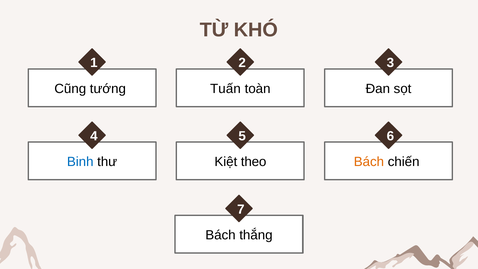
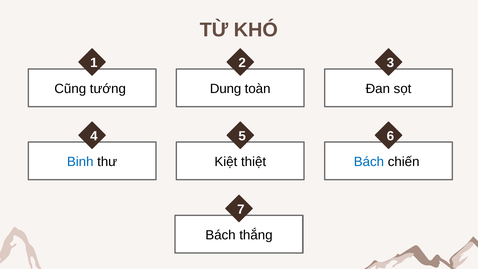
Tuấn: Tuấn -> Dung (226, 89)
theo: theo -> thiệt (254, 162)
Bách colour: orange -> blue (369, 162)
